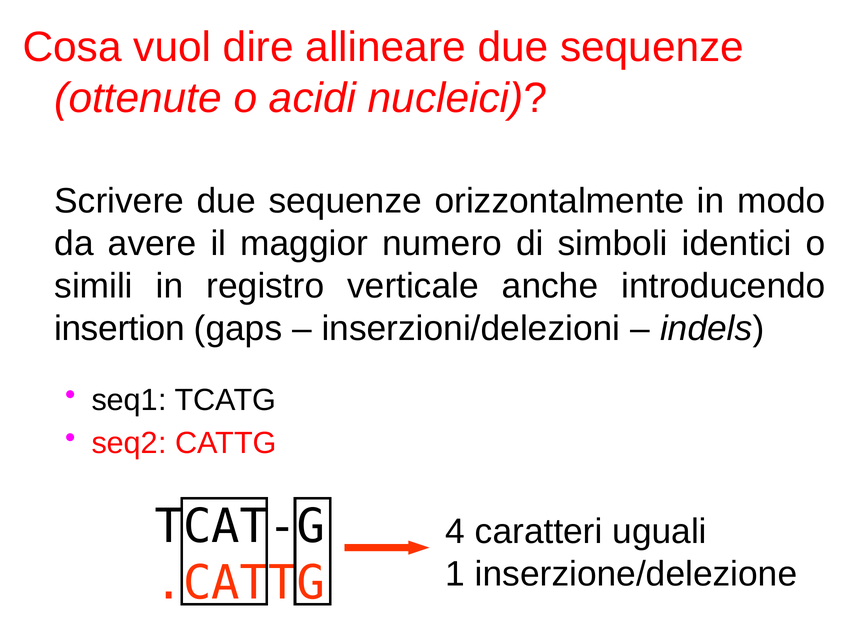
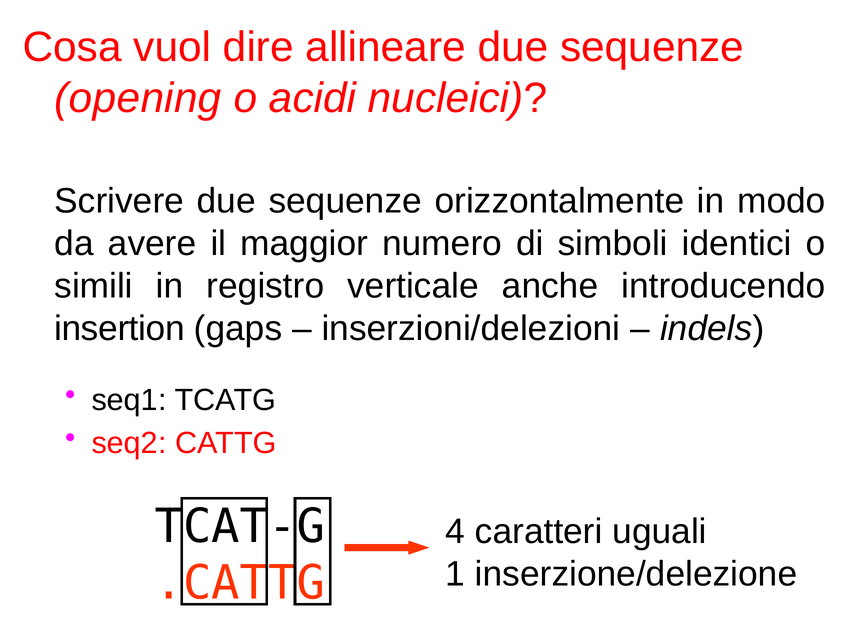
ottenute: ottenute -> opening (138, 98)
